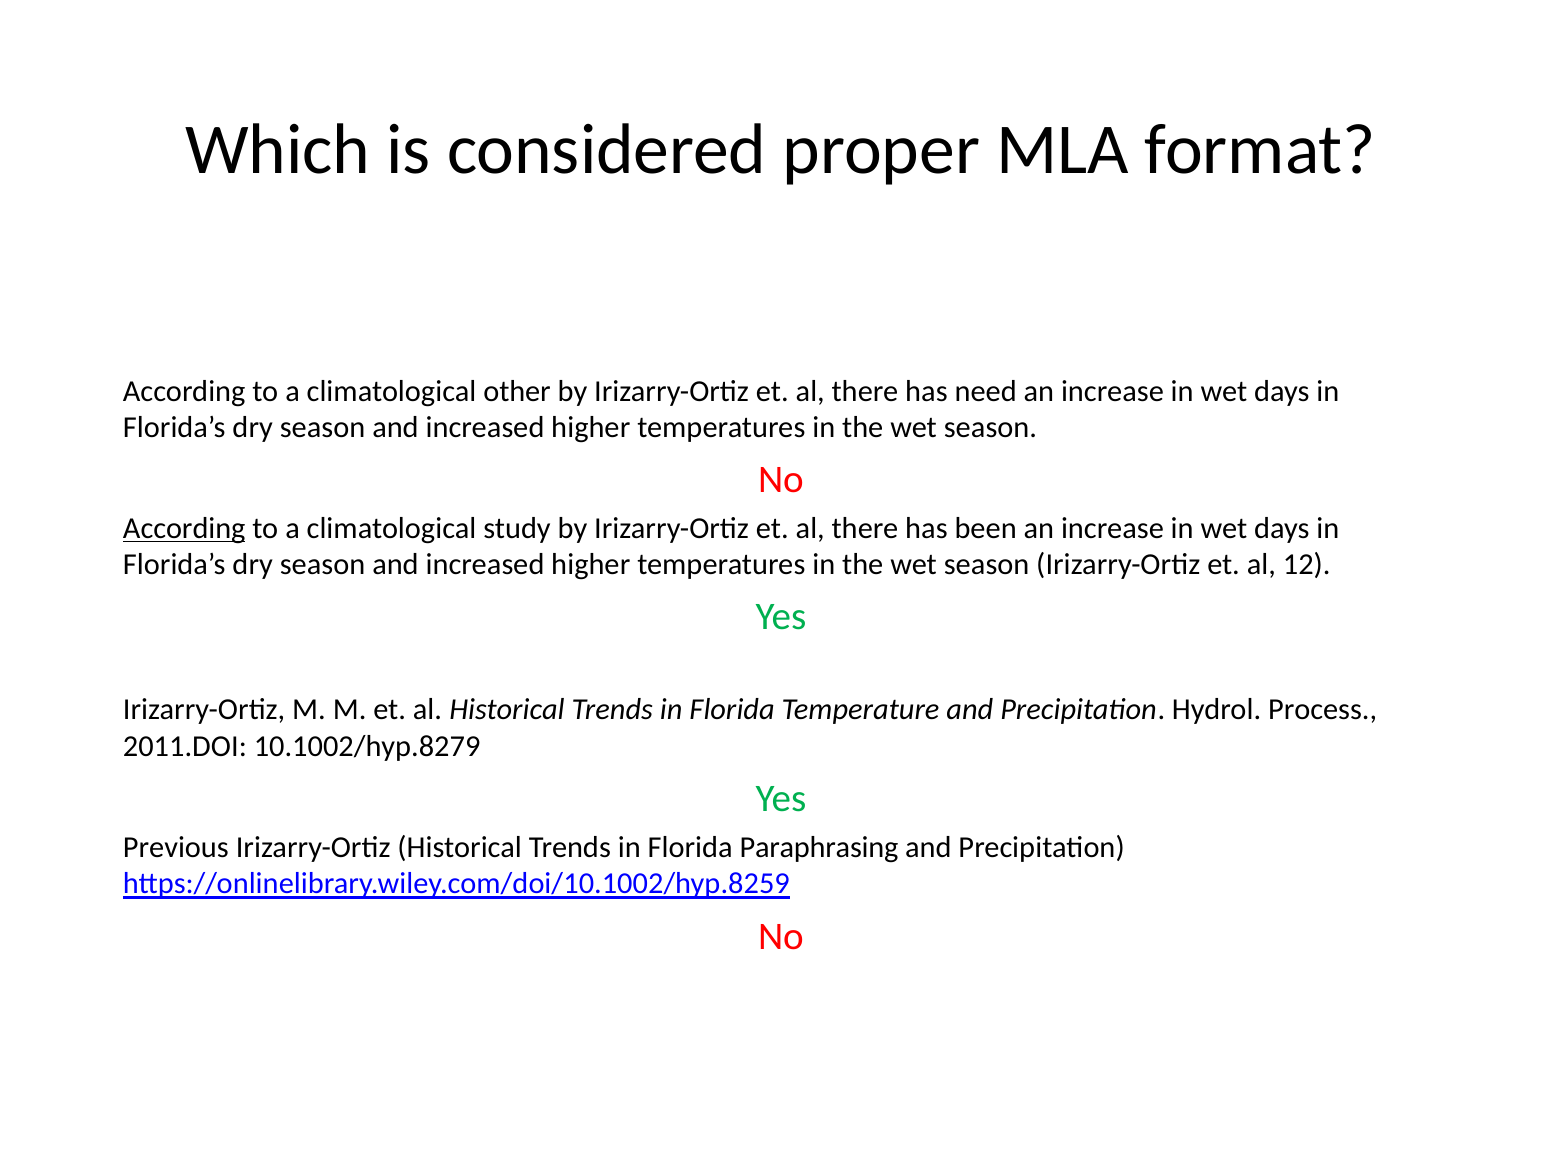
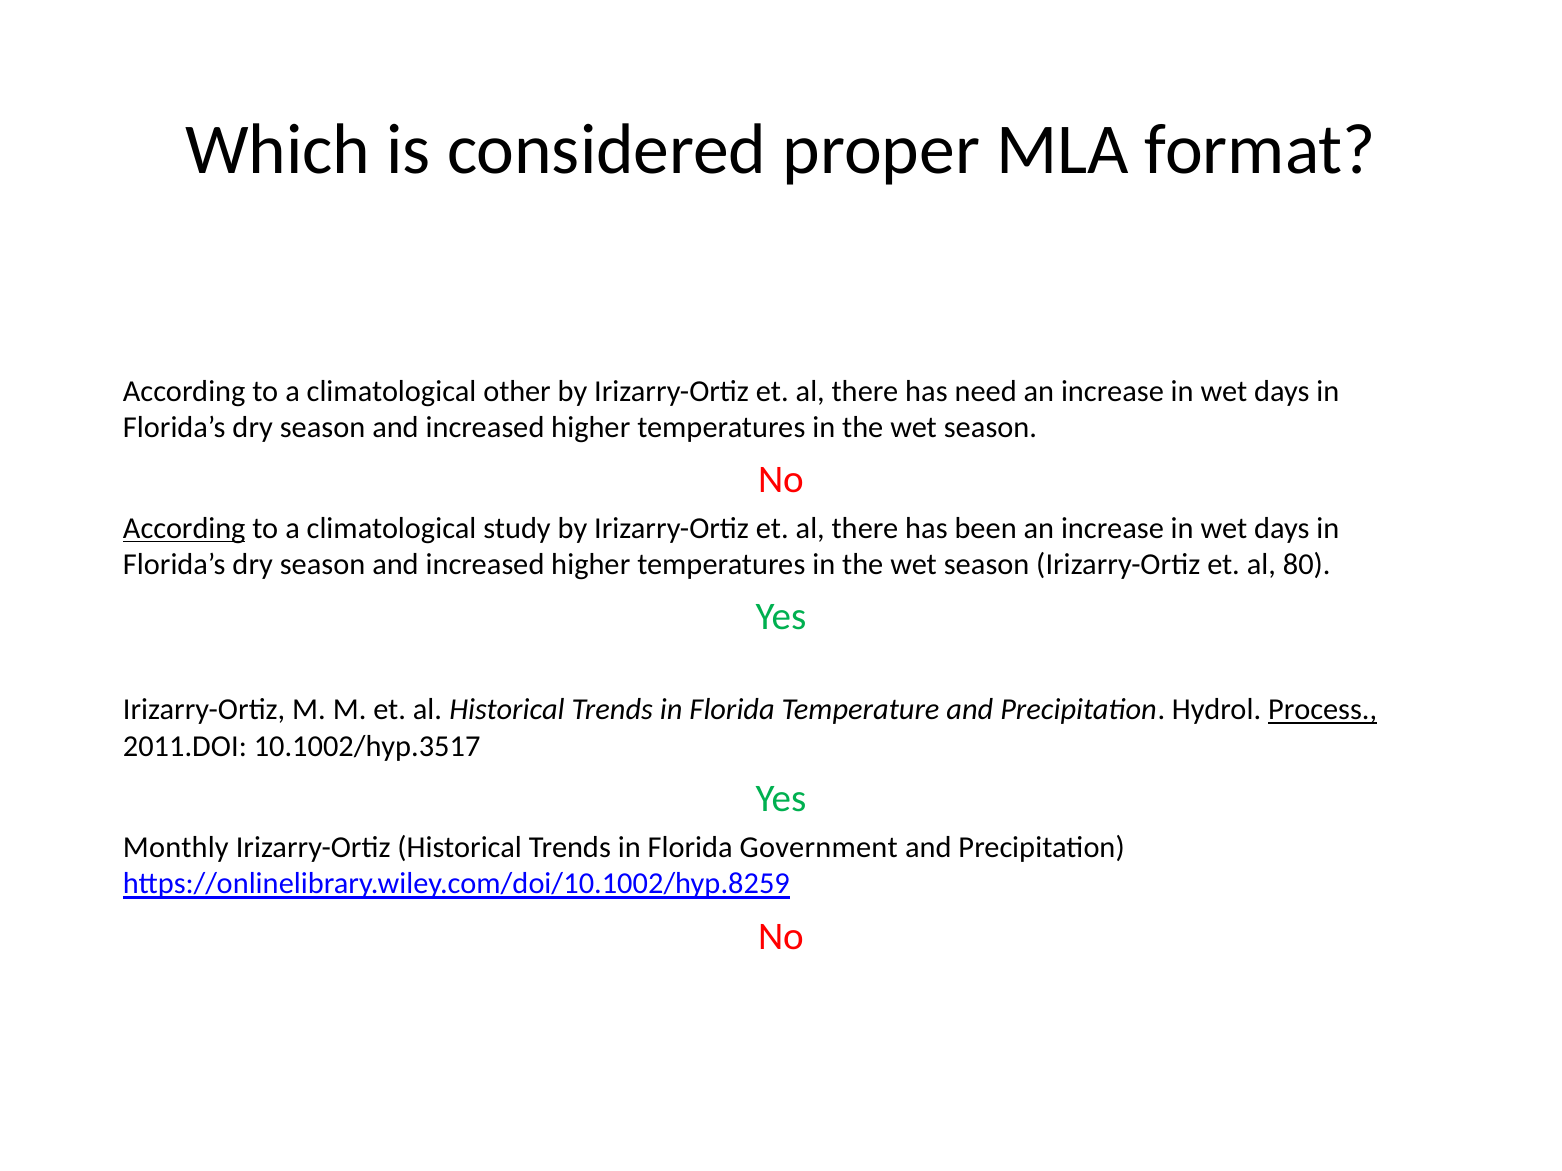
12: 12 -> 80 (1307, 565)
Process underline: none -> present (1323, 710)
10.1002/hyp.8279: 10.1002/hyp.8279 -> 10.1002/hyp.3517 (367, 747)
Previous: Previous -> Monthly (176, 848)
Paraphrasing: Paraphrasing -> Government (819, 848)
